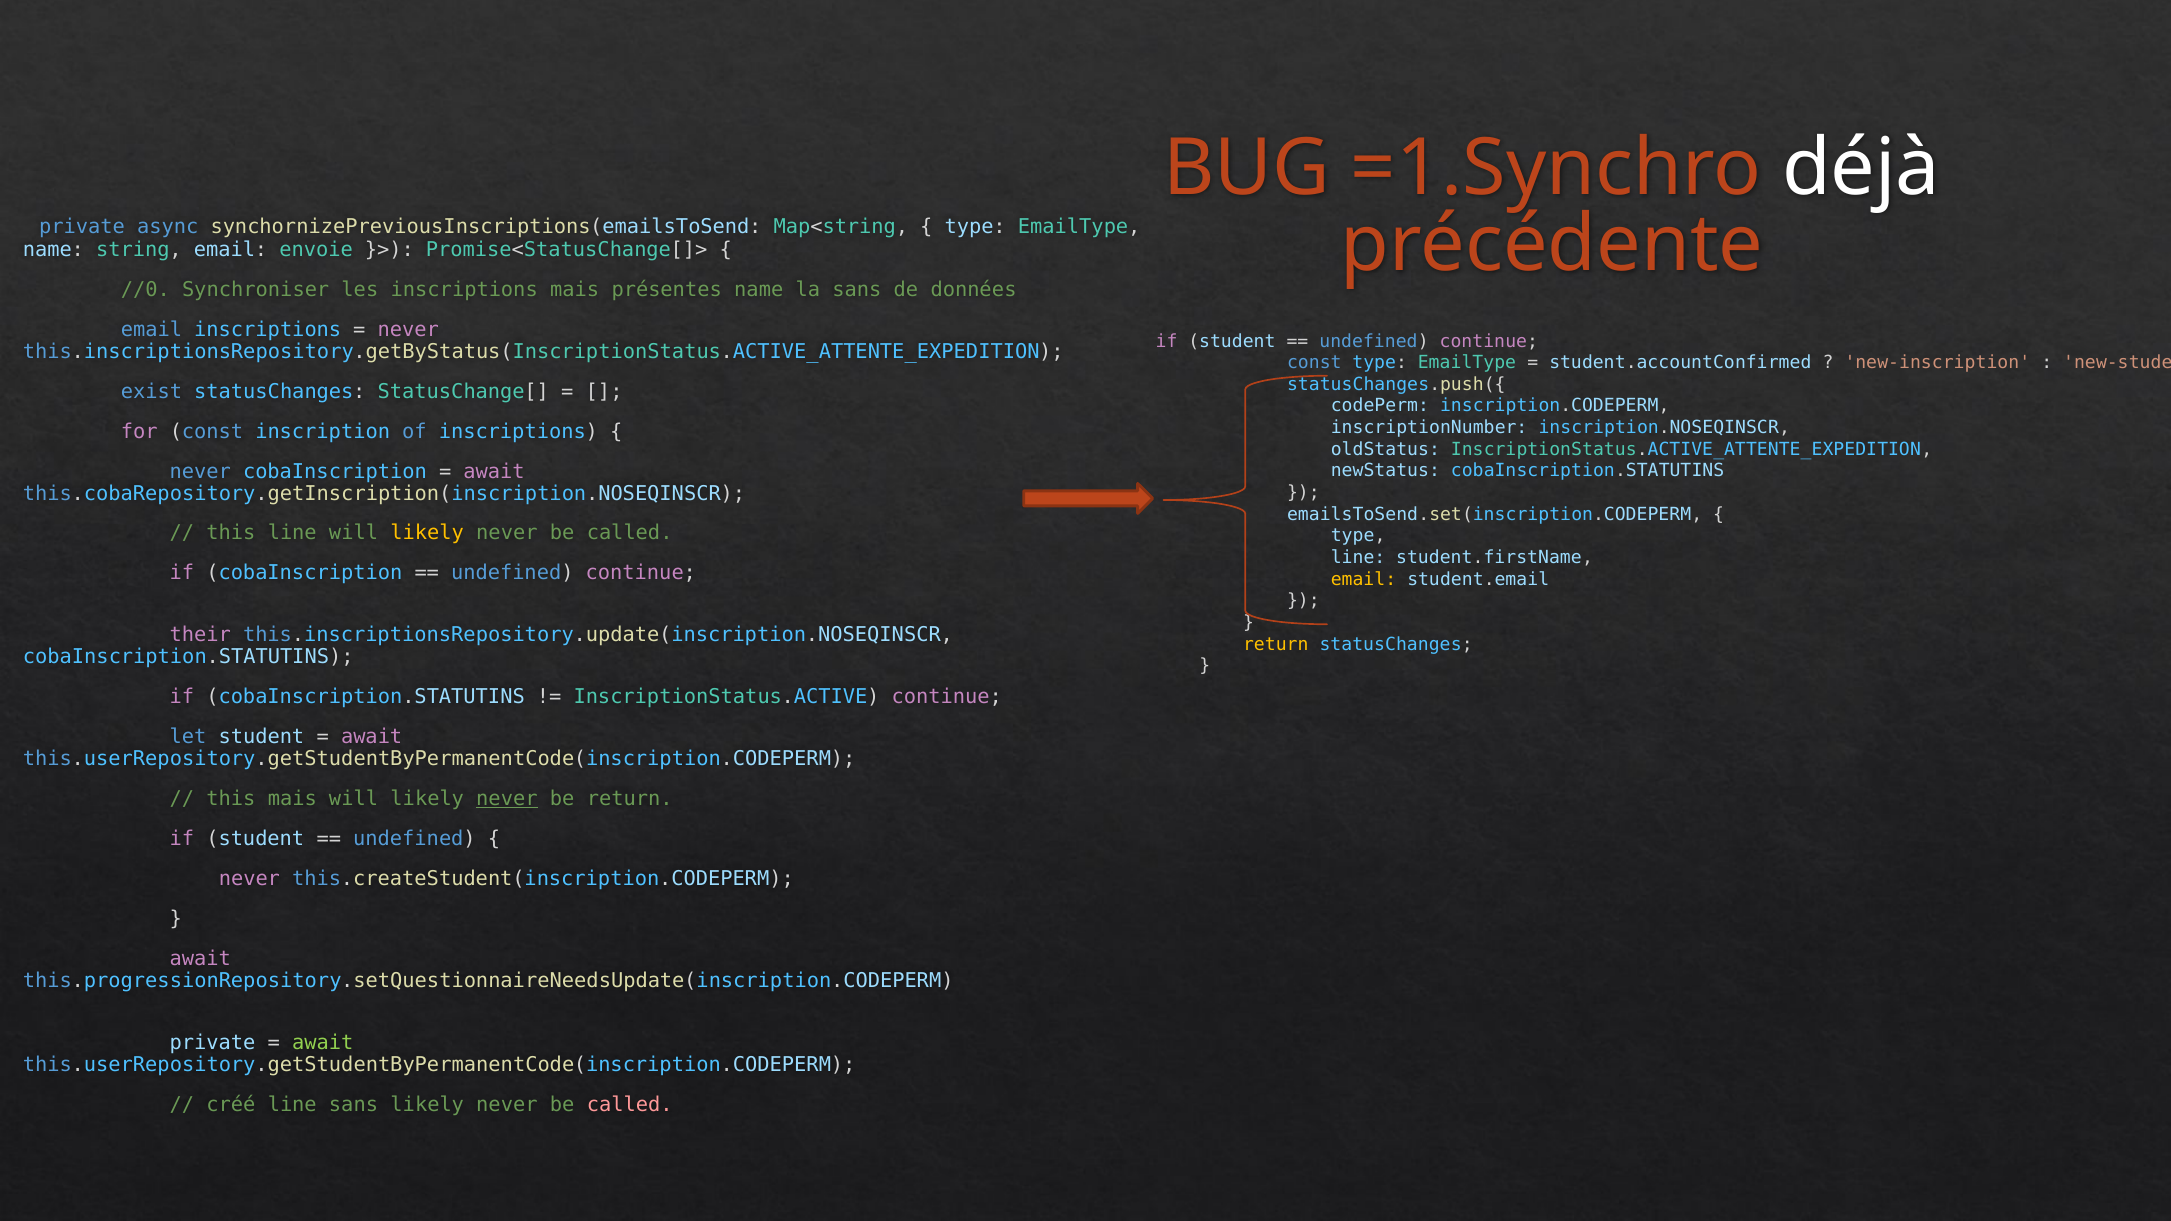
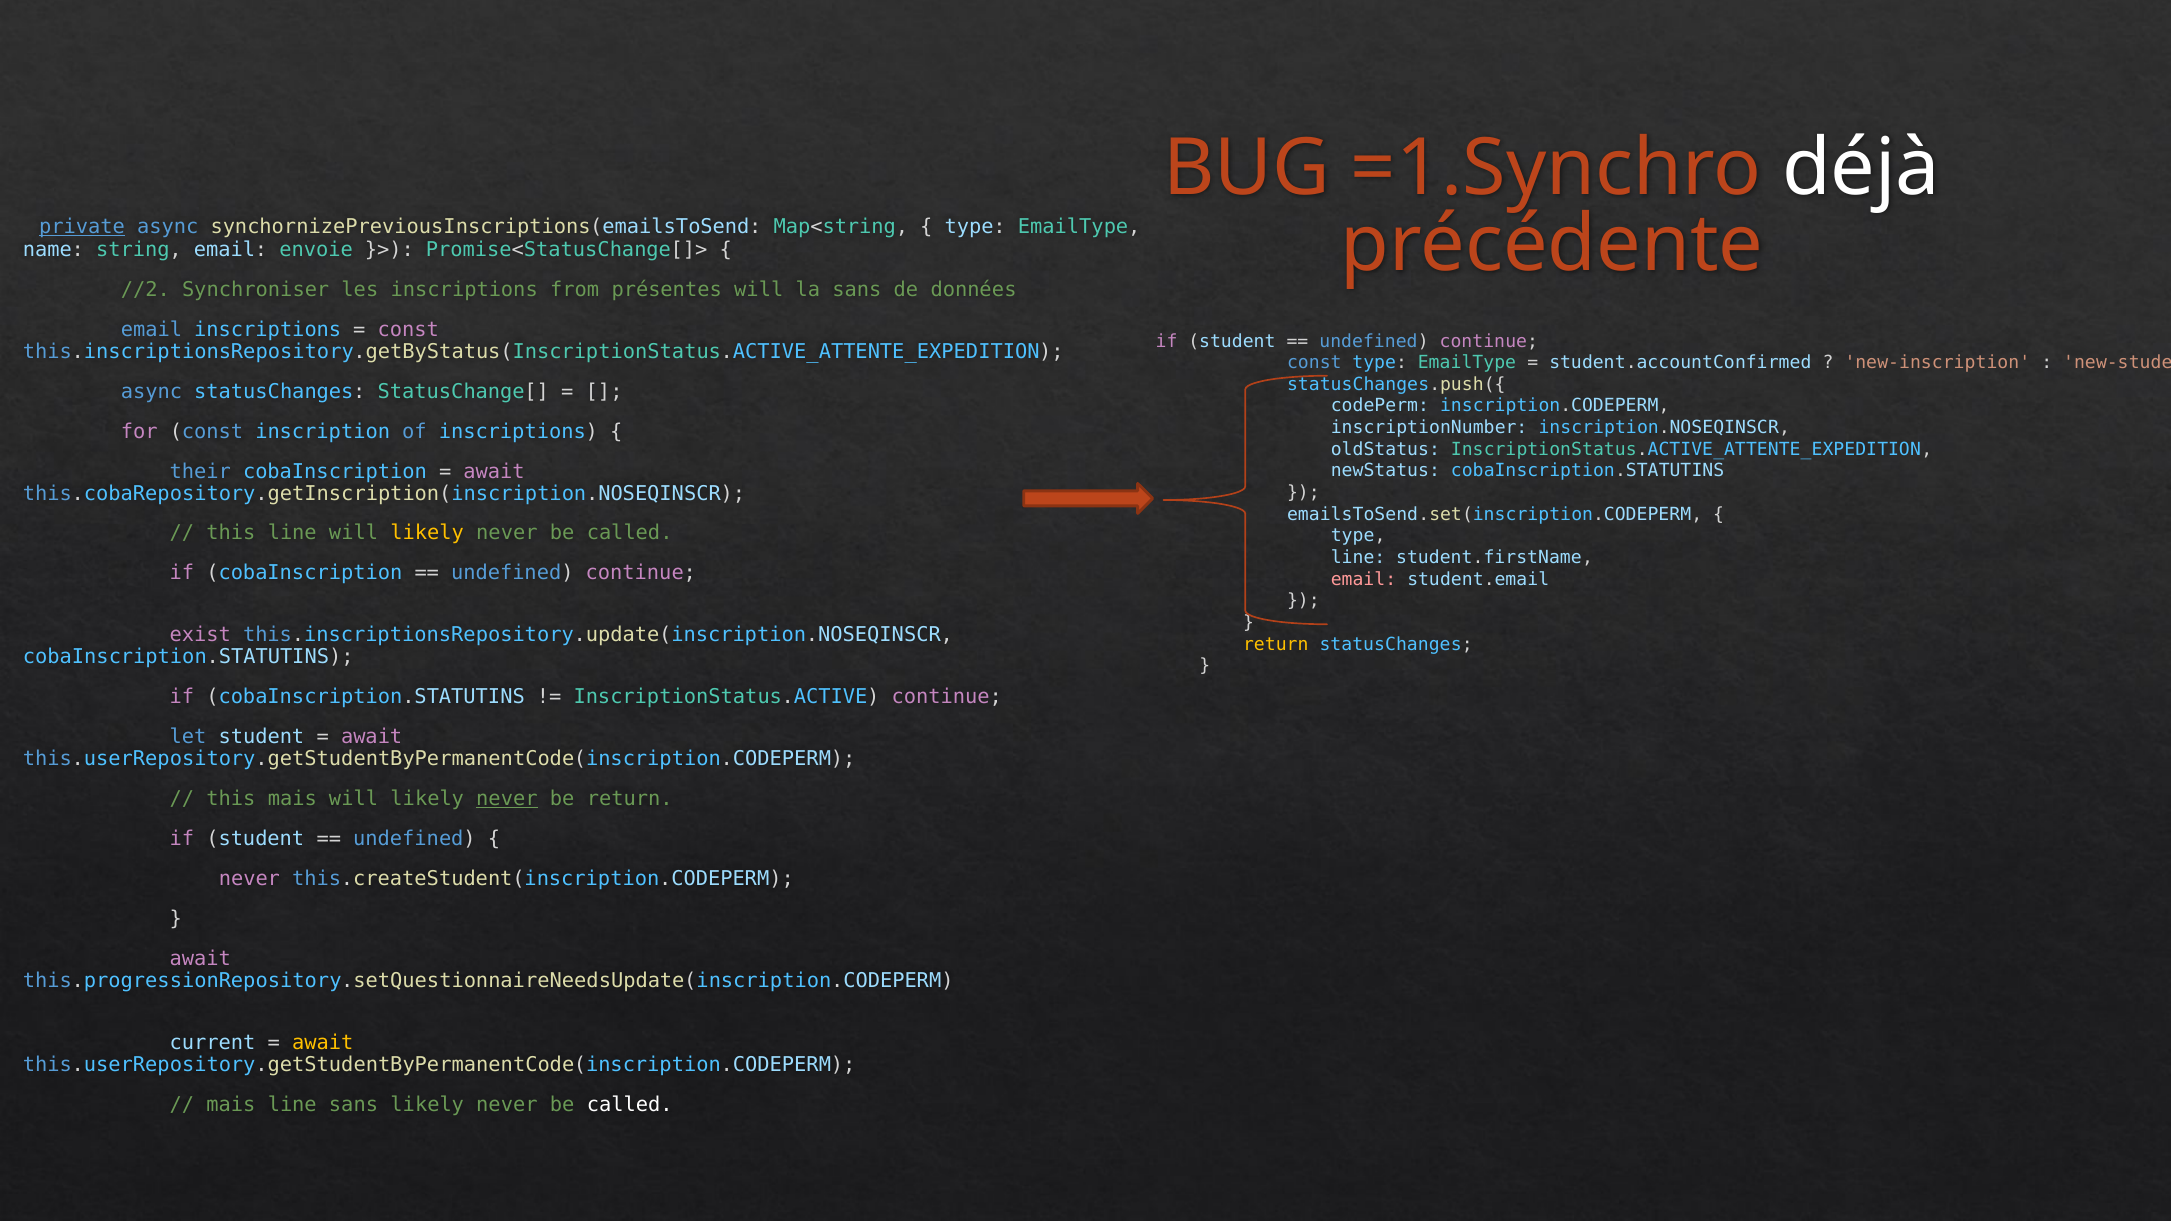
private underline: none -> present (82, 227)
//0: //0 -> //2 (145, 290)
inscriptions mais: mais -> from (575, 290)
présentes name: name -> will (759, 290)
never: never -> const (408, 329)
exist: exist -> async (151, 391)
never: never -> their (200, 471)
email colour: yellow -> pink (1363, 579)
their: their -> exist (200, 635)
private: private -> current (213, 1043)
await colour: light green -> yellow (323, 1043)
créé: créé -> mais (231, 1105)
called colour: pink -> white (630, 1105)
